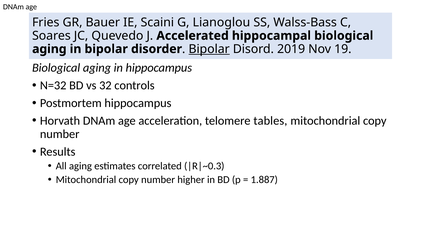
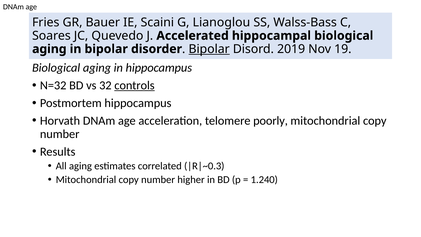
controls underline: none -> present (134, 85)
tables: tables -> poorly (271, 121)
1.887: 1.887 -> 1.240 (264, 180)
